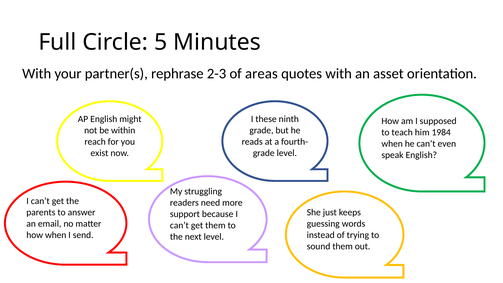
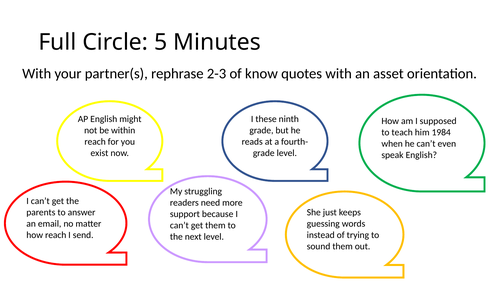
areas: areas -> know (261, 74)
how when: when -> reach (56, 235)
